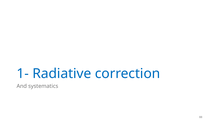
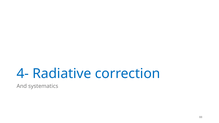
1-: 1- -> 4- (23, 74)
